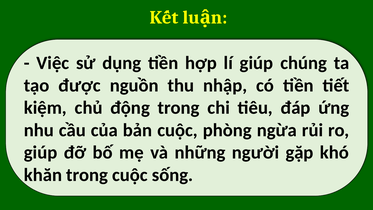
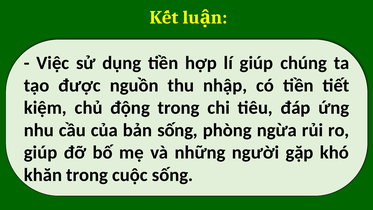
bản cuộc: cuộc -> sống (178, 130)
